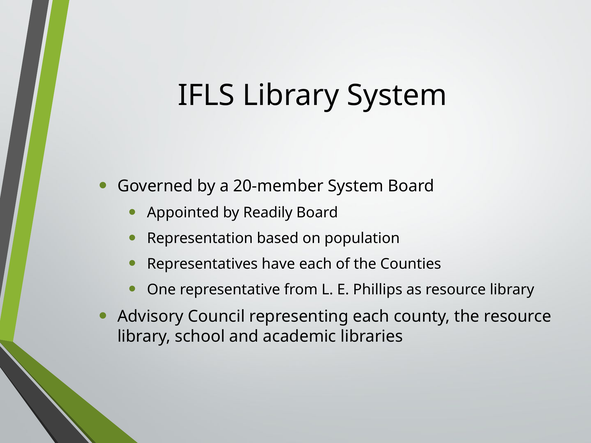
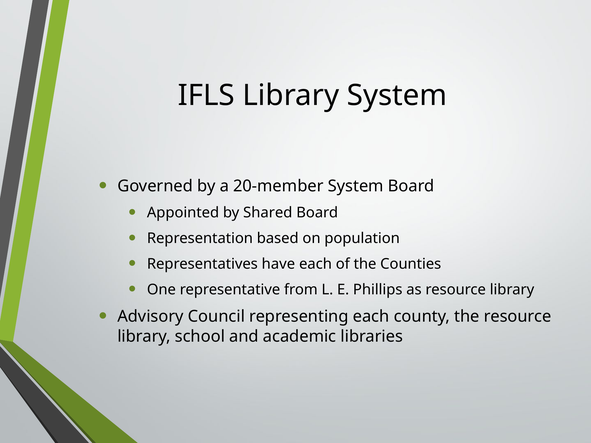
Readily: Readily -> Shared (268, 213)
